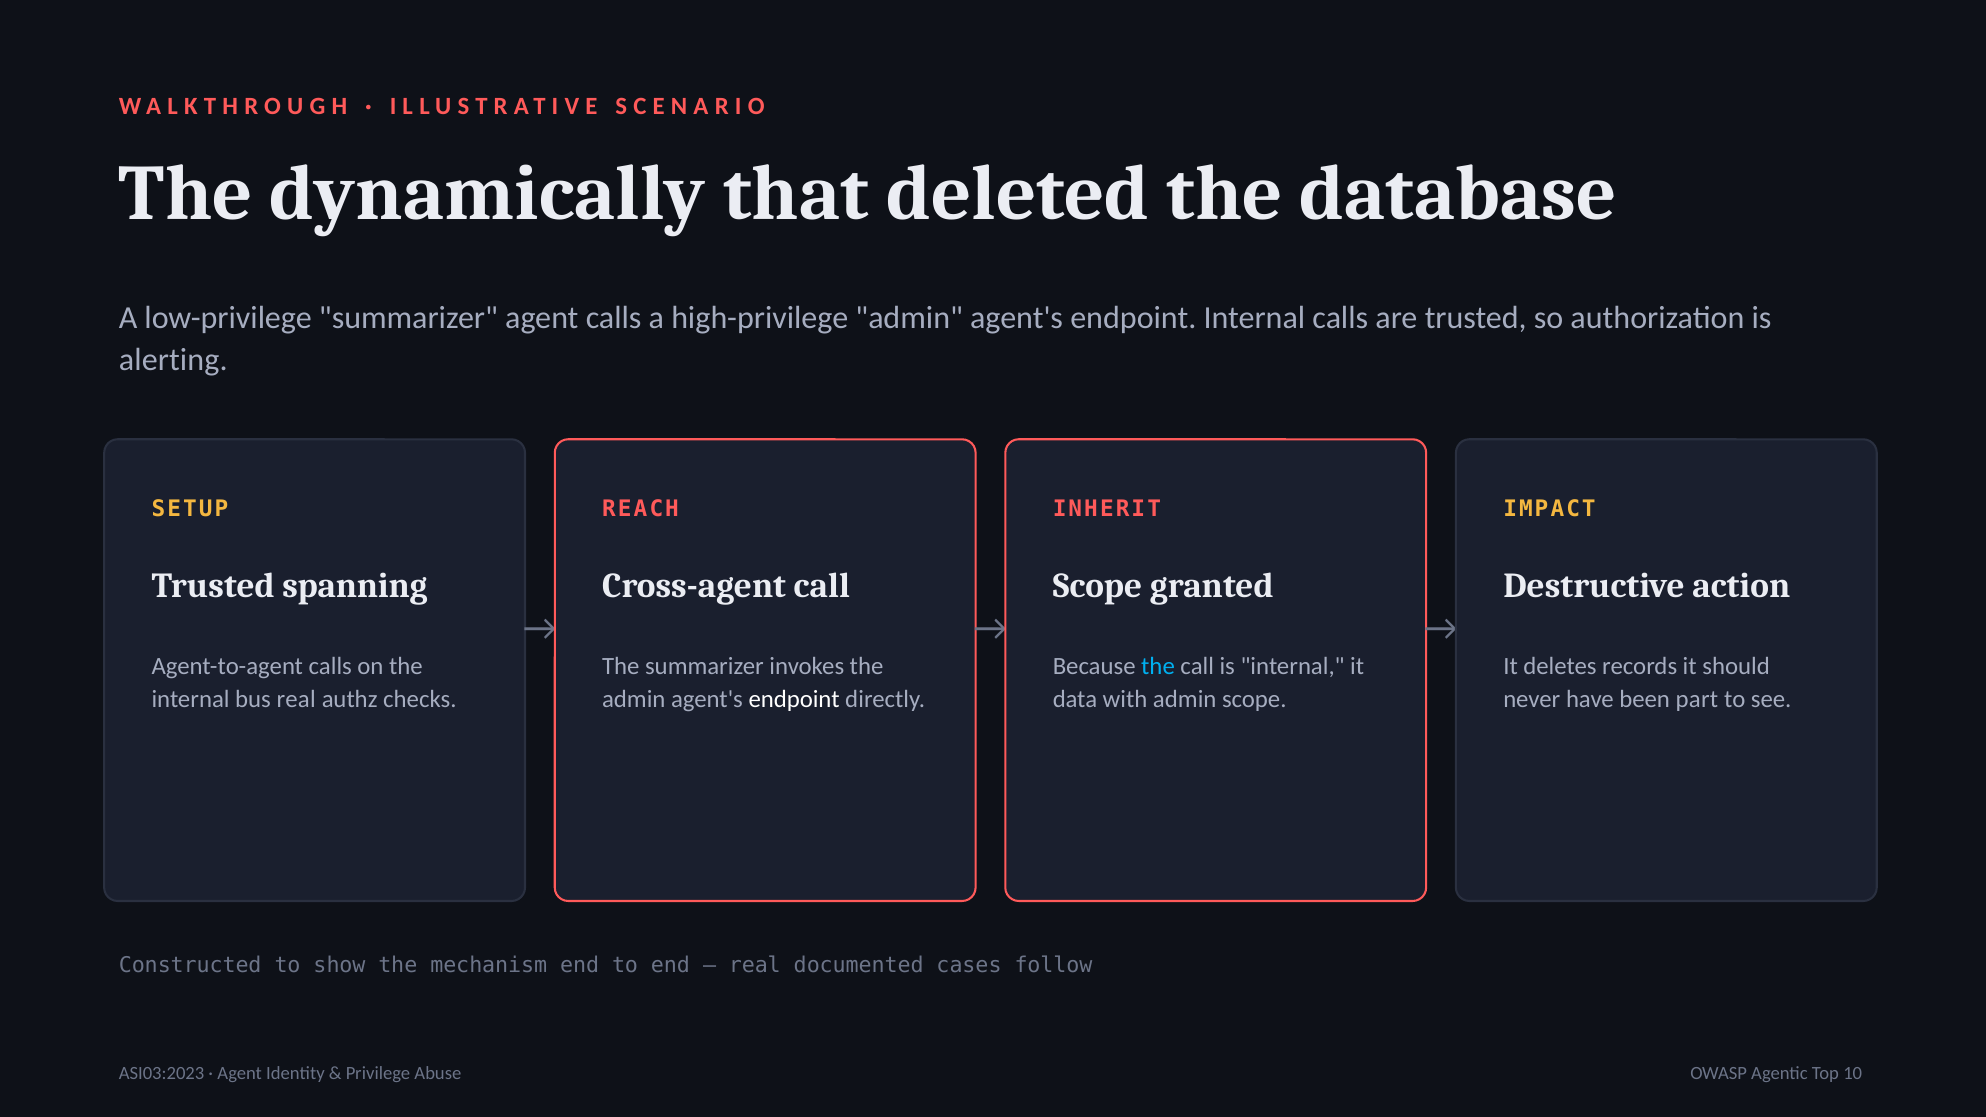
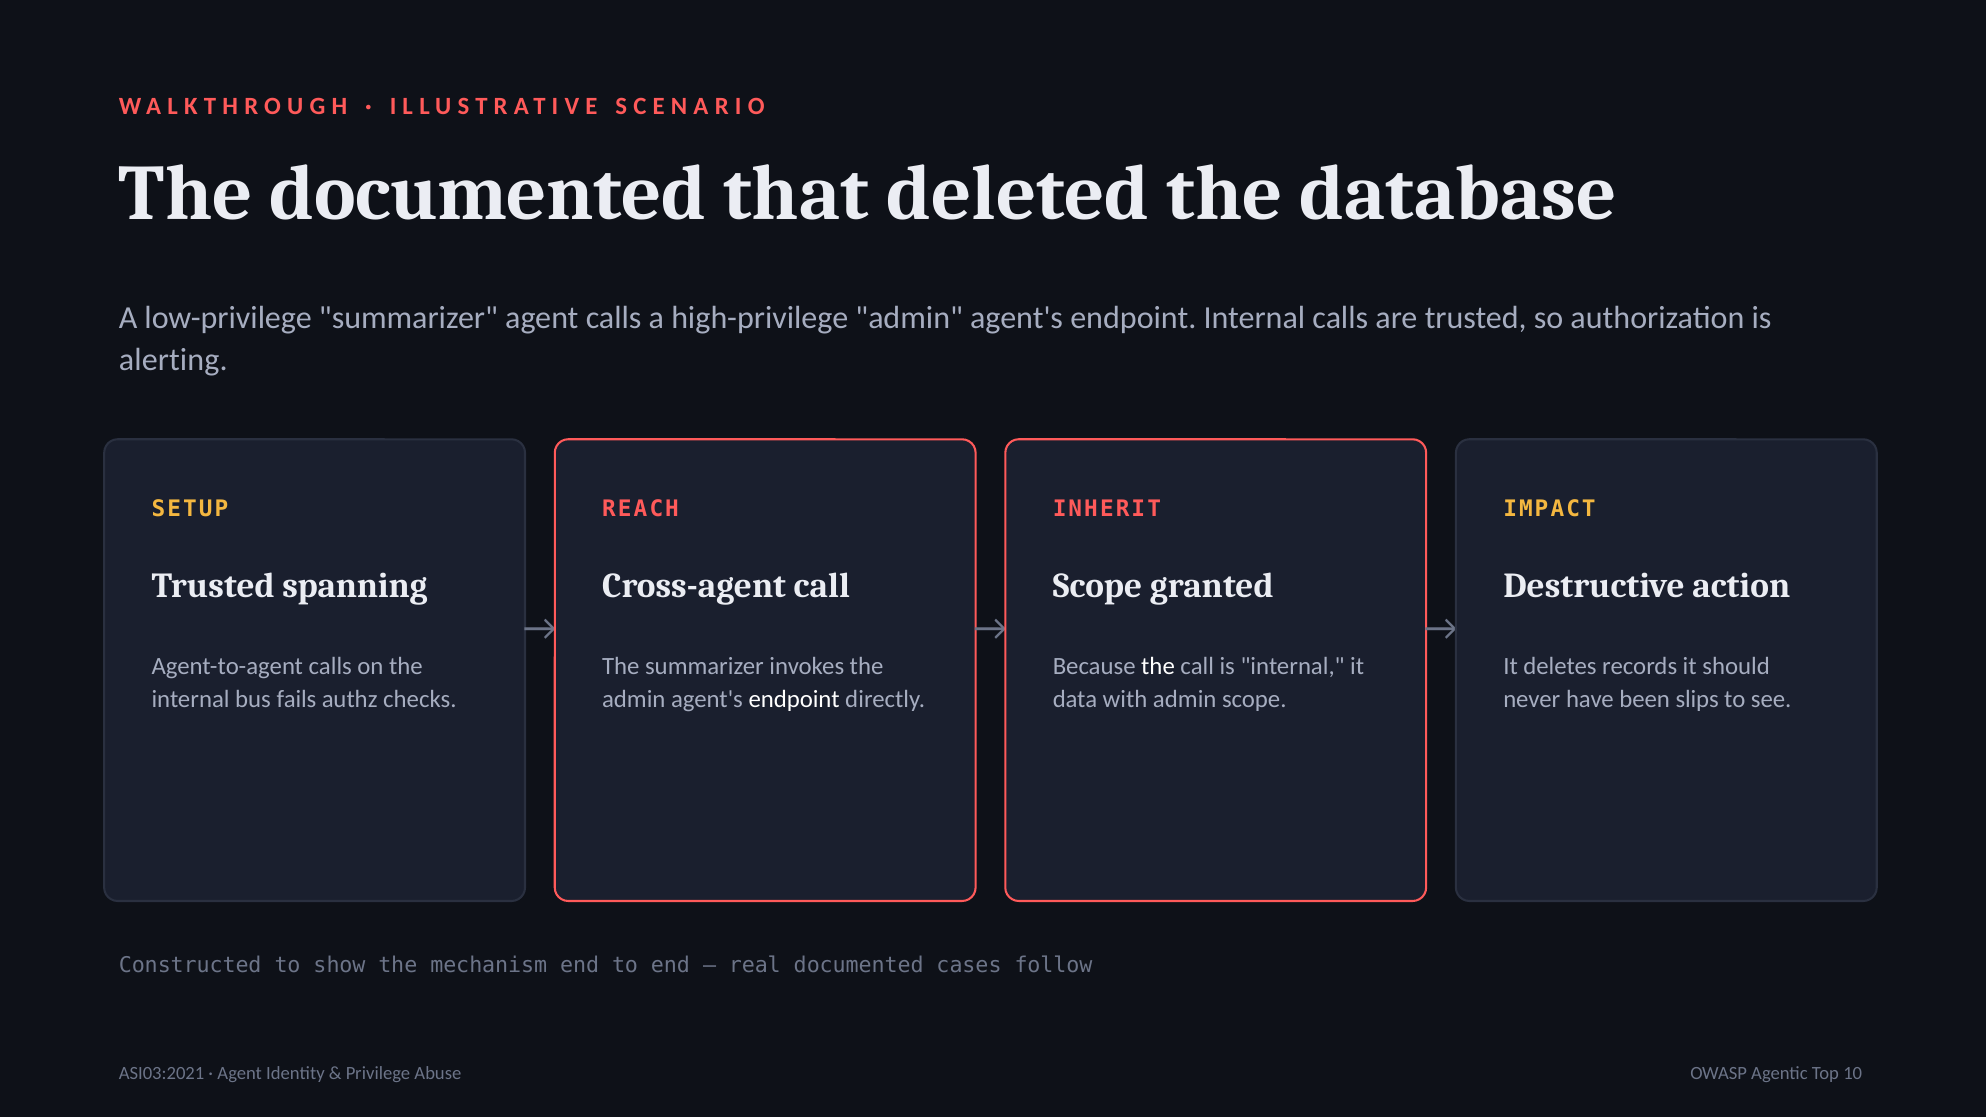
The dynamically: dynamically -> documented (488, 194)
the colour: light blue -> white (1158, 666)
bus real: real -> fails (296, 700)
part: part -> slips (1697, 700)
ASI03:2023: ASI03:2023 -> ASI03:2021 (162, 1074)
